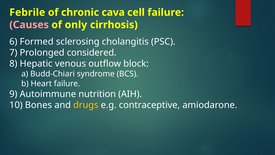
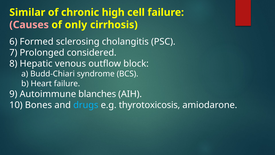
Febrile: Febrile -> Similar (27, 12)
cava: cava -> high (113, 12)
nutrition: nutrition -> blanches (97, 94)
drugs colour: yellow -> light blue (86, 105)
contraceptive: contraceptive -> thyrotoxicosis (149, 105)
